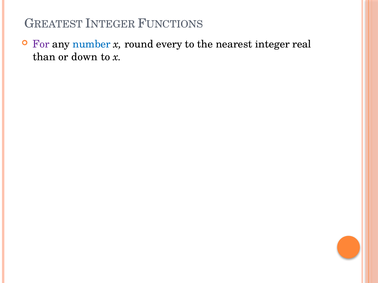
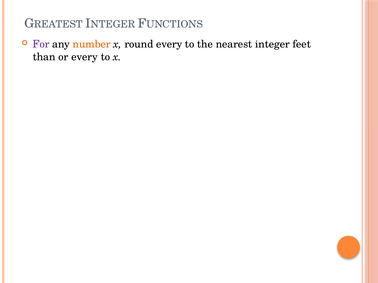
number colour: blue -> orange (92, 44)
real: real -> feet (302, 44)
or down: down -> every (85, 57)
